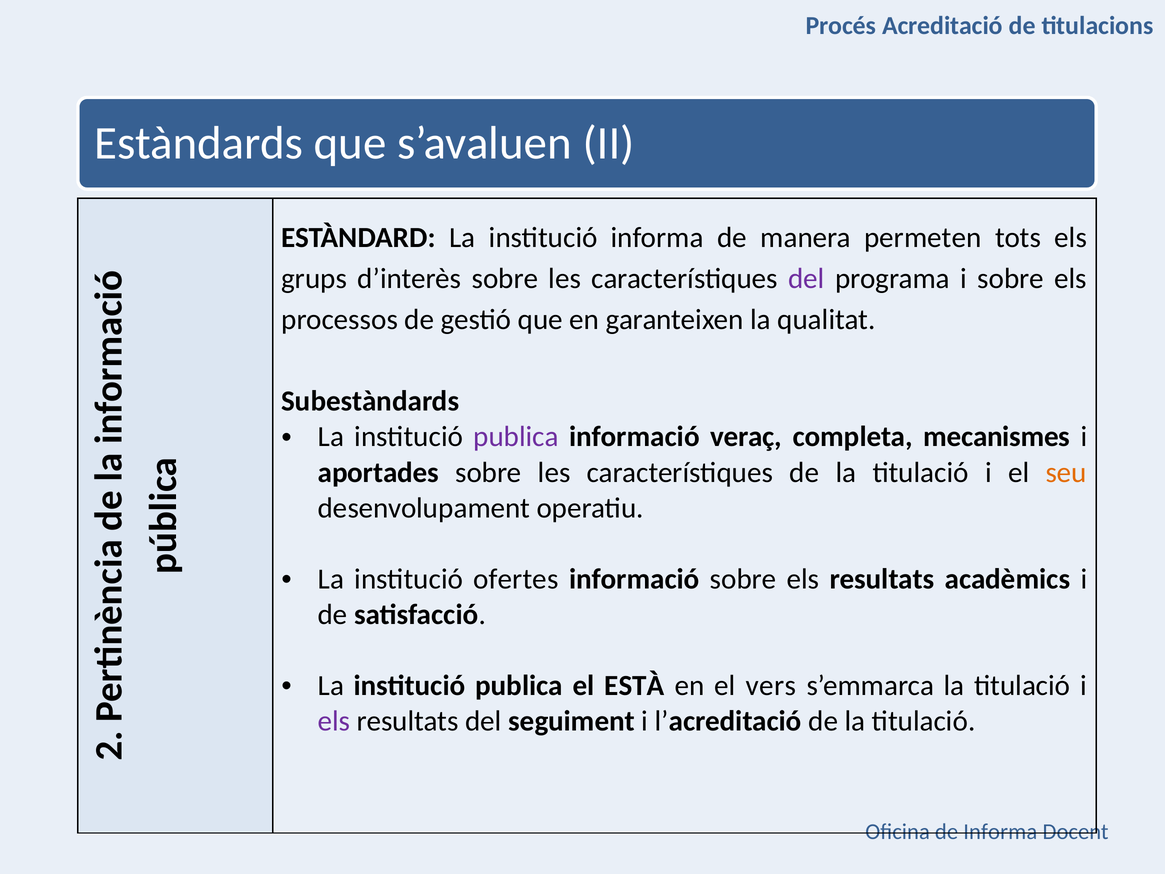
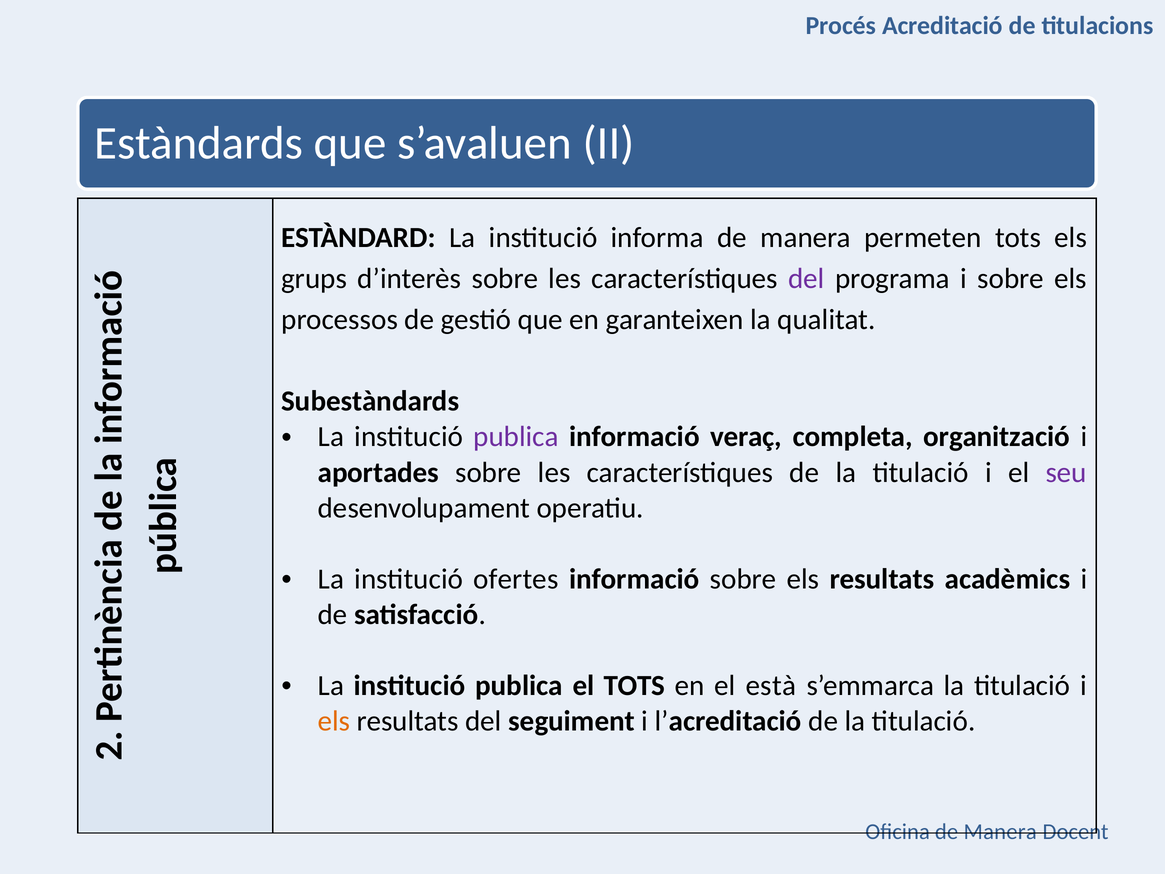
mecanismes: mecanismes -> organització (997, 437)
seu colour: orange -> purple (1066, 472)
el ESTÀ: ESTÀ -> TOTS (634, 686)
vers: vers -> està (771, 686)
els colour: purple -> orange (334, 721)
Oficina de Informa: Informa -> Manera (1000, 831)
